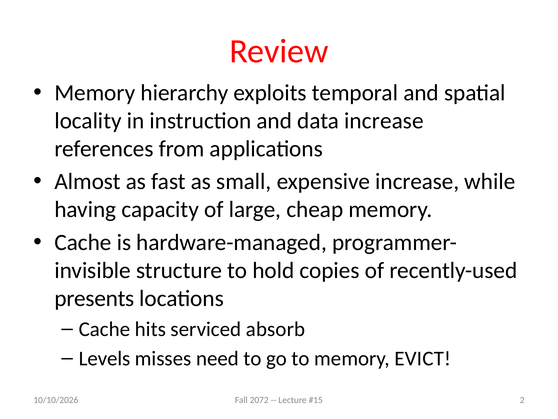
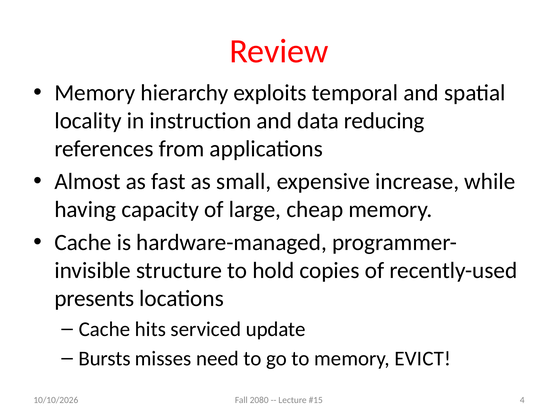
data increase: increase -> reducing (384, 121)
absorb: absorb -> update (276, 329)
Levels: Levels -> Bursts (105, 358)
2072: 2072 -> 2080 (259, 400)
2: 2 -> 4 (522, 400)
